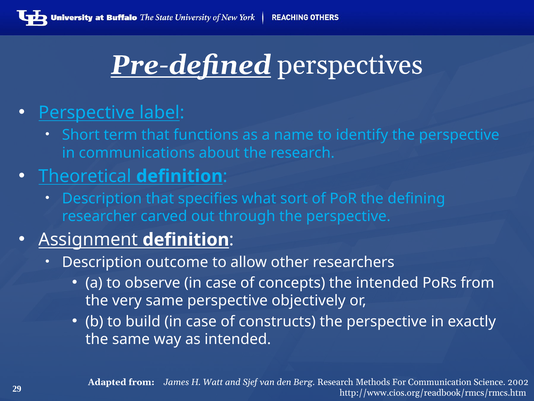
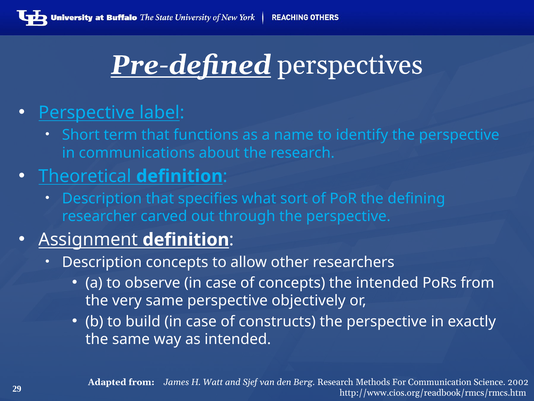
Description outcome: outcome -> concepts (177, 262)
